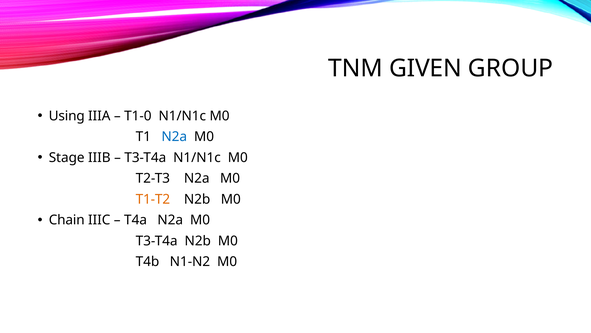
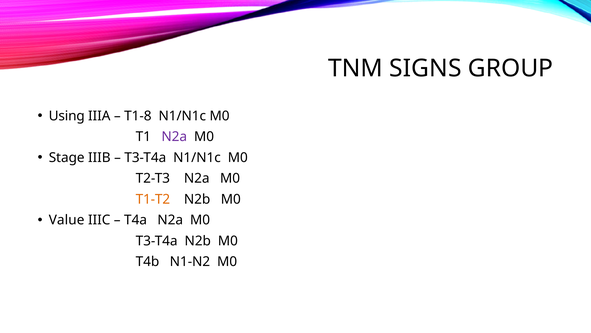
GIVEN: GIVEN -> SIGNS (425, 68)
T1-0: T1-0 -> T1-8 (138, 116)
N2a colour: blue -> purple (174, 137)
Chain: Chain -> Value (67, 220)
